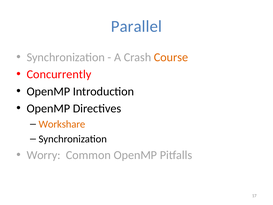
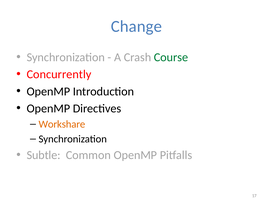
Parallel: Parallel -> Change (136, 26)
Course colour: orange -> green (171, 57)
Worry: Worry -> Subtle (44, 155)
